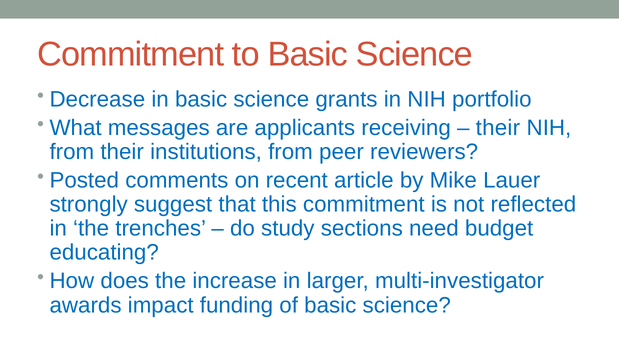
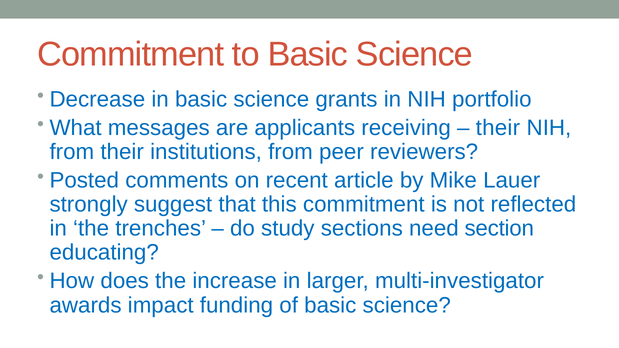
budget: budget -> section (499, 229)
